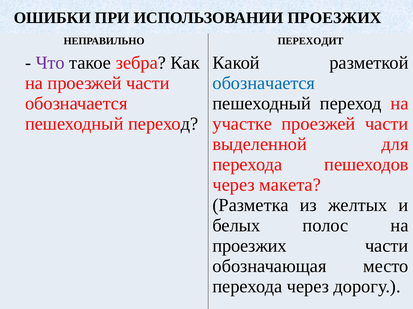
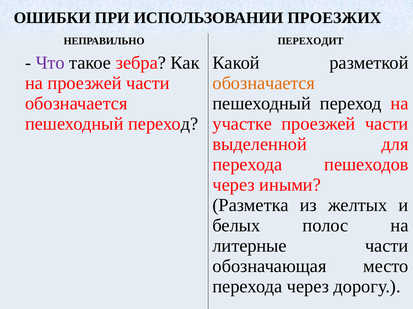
обозначается colour: blue -> orange (264, 83)
макета: макета -> иными (290, 185)
проезжих: проезжих -> литерные (250, 246)
